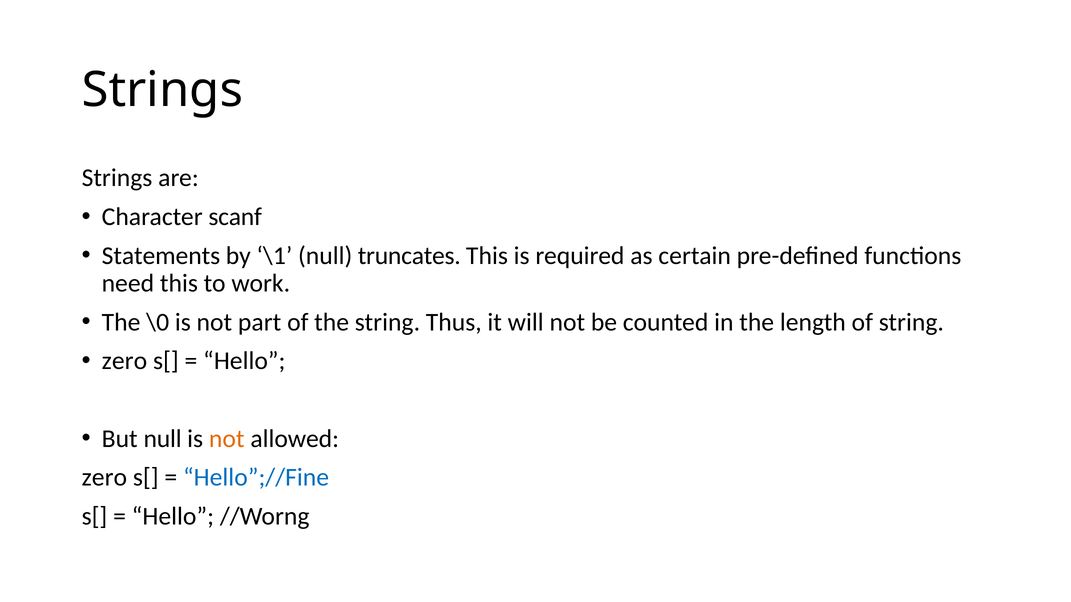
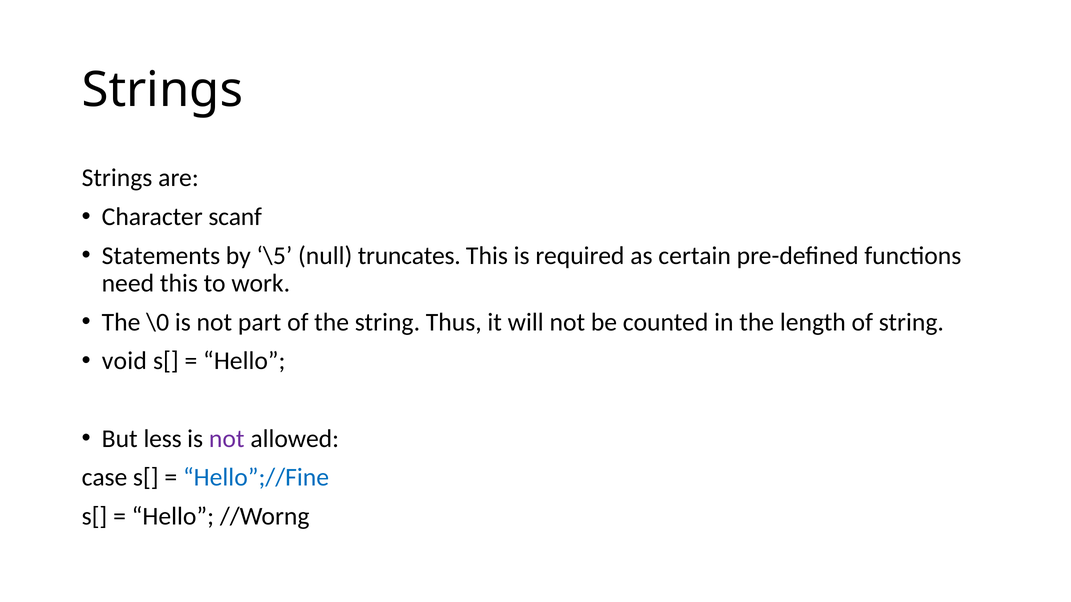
\1: \1 -> \5 (274, 256)
zero: zero -> void (124, 361)
But null: null -> less (163, 439)
not colour: orange -> purple (227, 439)
zero: zero -> case (104, 478)
